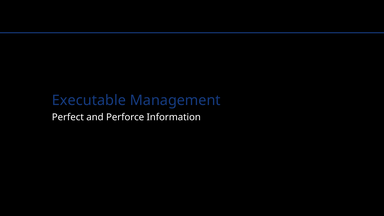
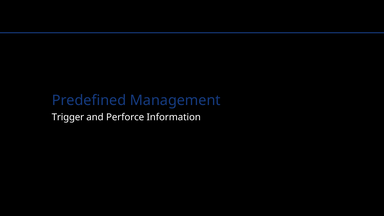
Executable: Executable -> Predefined (89, 100)
Perfect: Perfect -> Trigger (68, 117)
